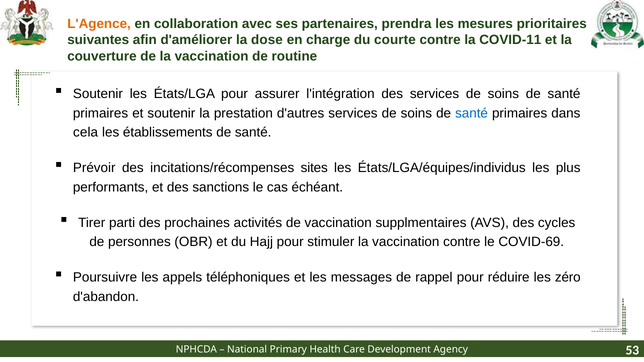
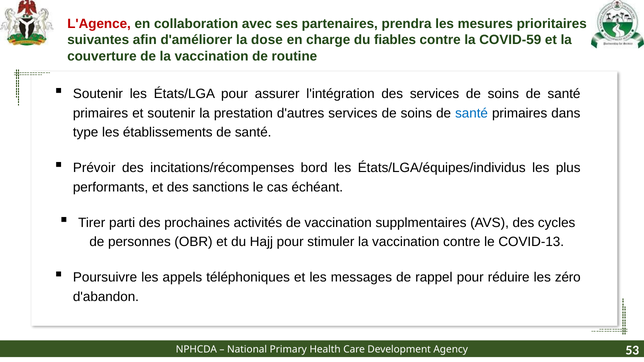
L'Agence colour: orange -> red (99, 24)
courte: courte -> fiables (395, 40)
COVID-11: COVID-11 -> COVID-59 (510, 40)
cela: cela -> type (86, 133)
sites: sites -> bord (314, 168)
COVID-69: COVID-69 -> COVID-13 (531, 242)
